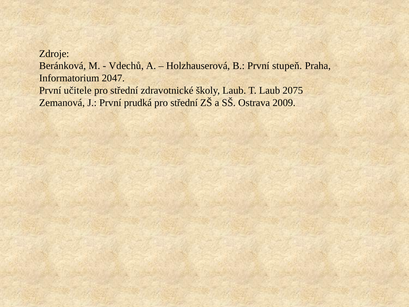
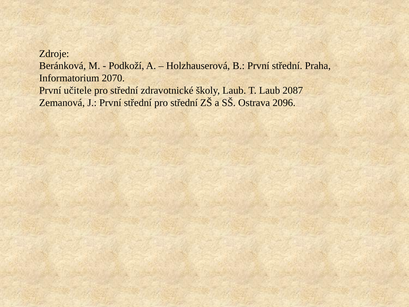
Vdechů: Vdechů -> Podkoží (126, 66)
B První stupeň: stupeň -> střední (287, 66)
2047: 2047 -> 2070 (113, 78)
2075: 2075 -> 2087 (293, 90)
J První prudká: prudká -> střední (138, 103)
2009: 2009 -> 2096 (284, 103)
